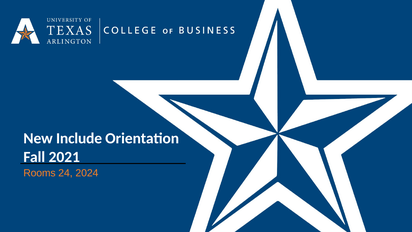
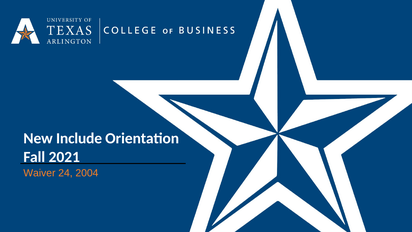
Rooms: Rooms -> Waiver (39, 173)
2024: 2024 -> 2004 (87, 173)
